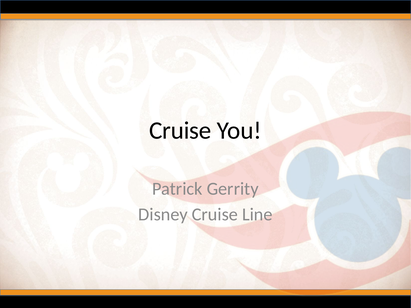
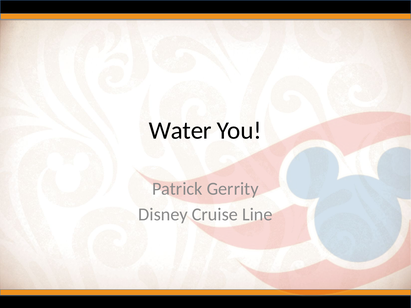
Cruise: Cruise -> Water (180, 131)
